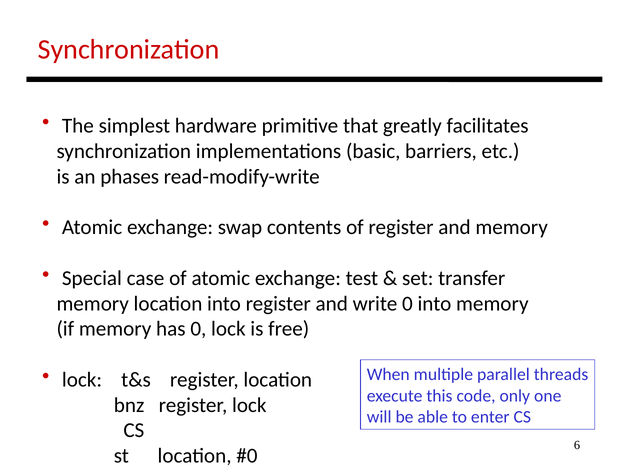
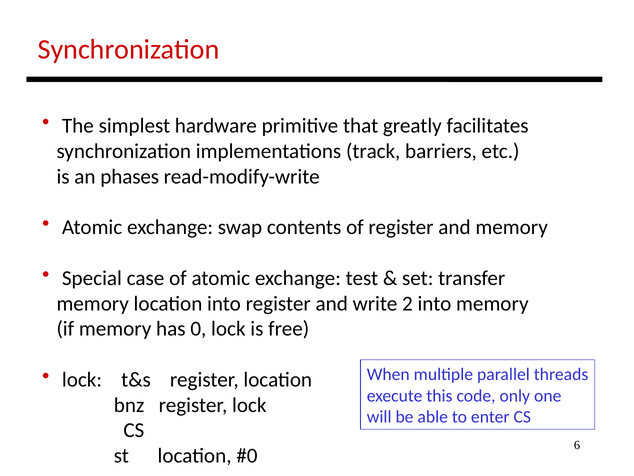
basic: basic -> track (373, 151)
write 0: 0 -> 2 (407, 303)
